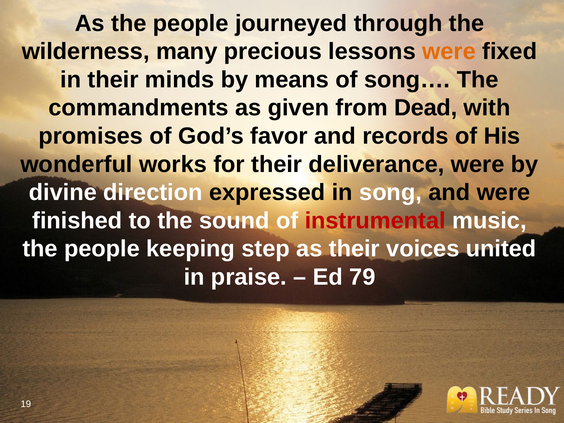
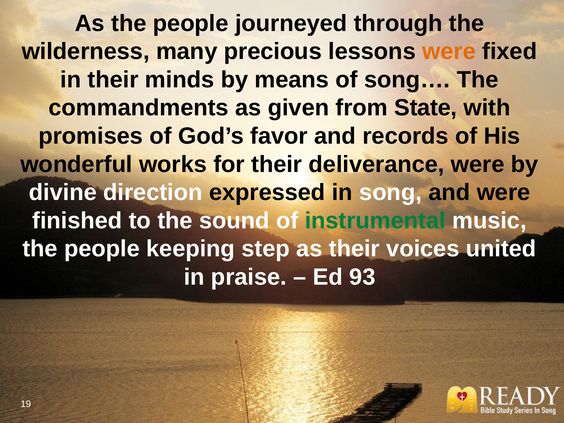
Dead: Dead -> State (426, 108)
instrumental colour: red -> green (375, 221)
79: 79 -> 93 (362, 277)
